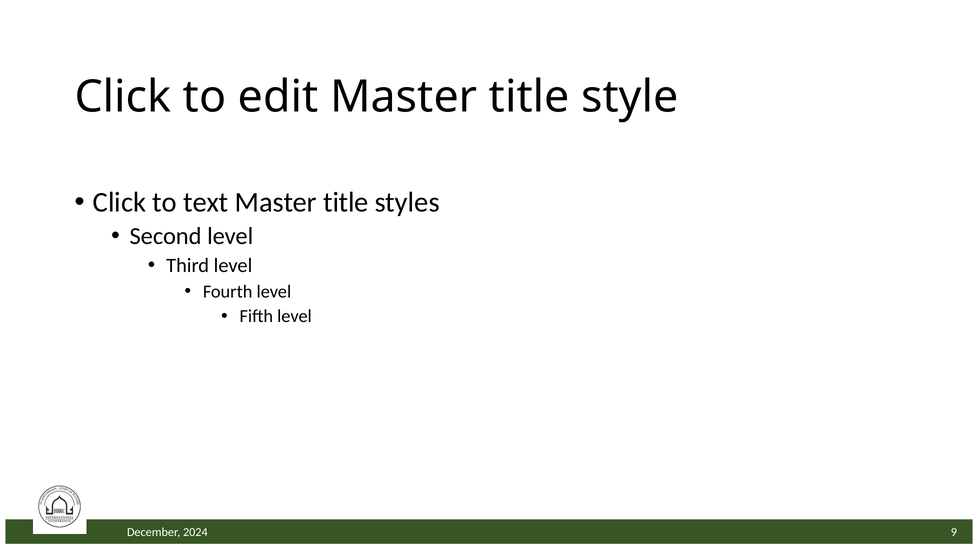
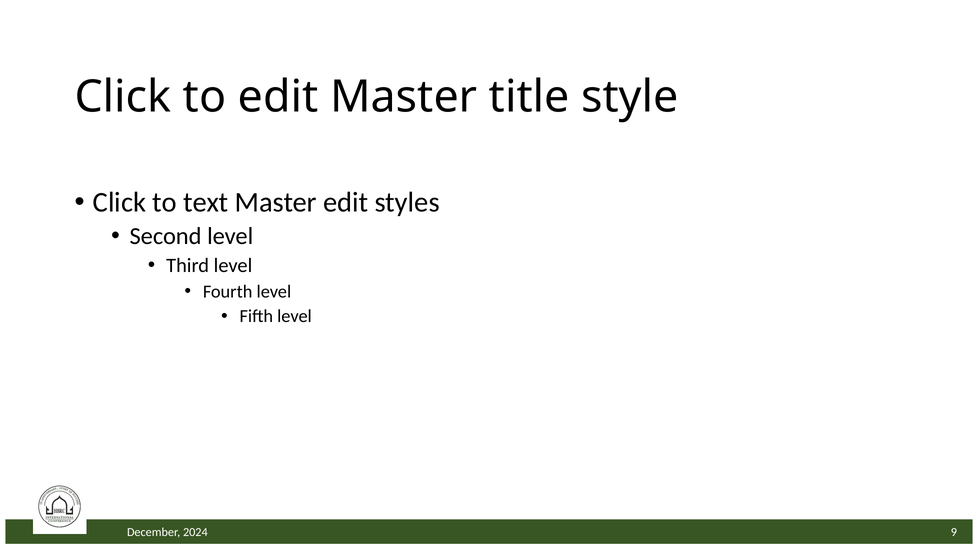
title: title -> edit (346, 203)
